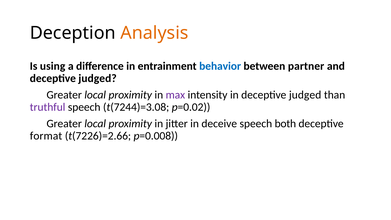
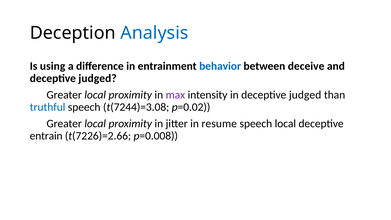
Analysis colour: orange -> blue (154, 33)
partner: partner -> deceive (306, 66)
truthful colour: purple -> blue (48, 107)
deceive: deceive -> resume (219, 124)
speech both: both -> local (285, 124)
format: format -> entrain (46, 136)
